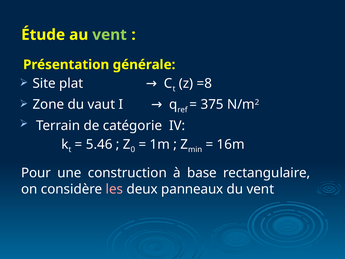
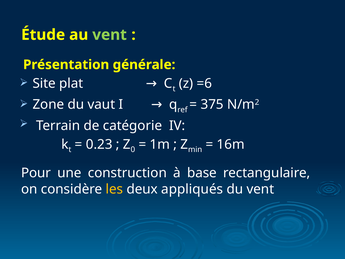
=8: =8 -> =6 (204, 83)
5.46: 5.46 -> 0.23 (99, 144)
les colour: pink -> yellow (114, 189)
panneaux: panneaux -> appliqués (192, 189)
